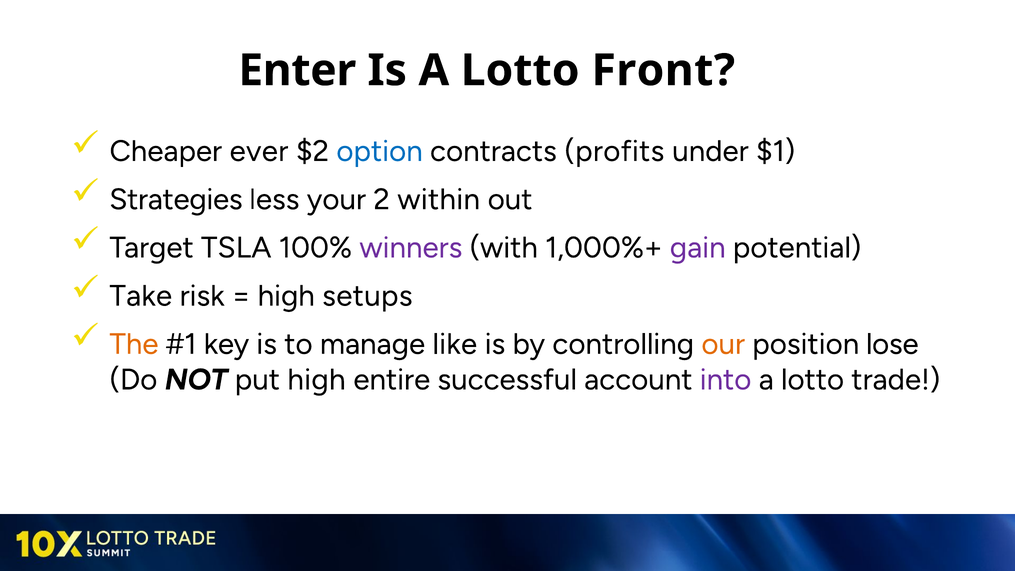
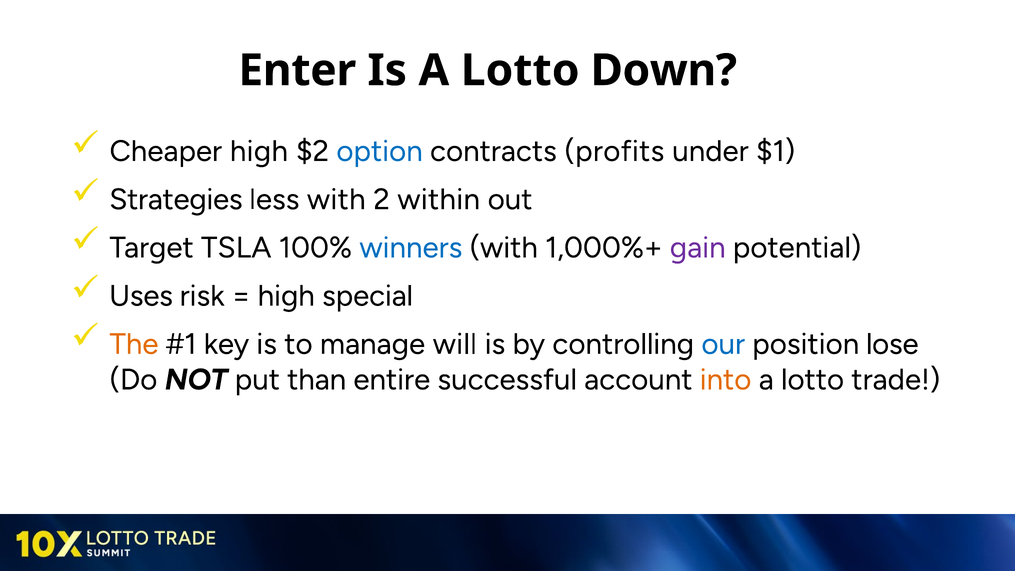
Front: Front -> Down (664, 70)
Cheaper ever: ever -> high (259, 151)
less your: your -> with (336, 199)
winners colour: purple -> blue (411, 248)
Take: Take -> Uses (141, 296)
setups: setups -> special (368, 296)
like: like -> will (455, 344)
our colour: orange -> blue (723, 344)
put high: high -> than (317, 380)
into colour: purple -> orange (726, 380)
